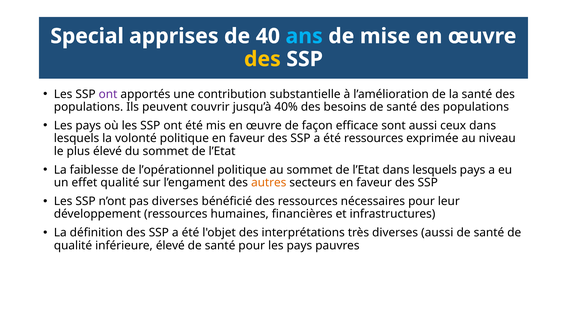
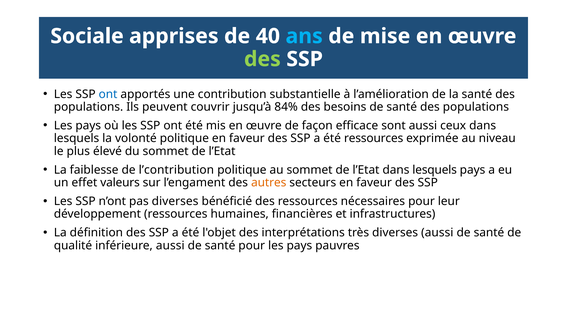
Special: Special -> Sociale (87, 36)
des colour: yellow -> light green (262, 59)
ont colour: purple -> blue (108, 94)
40%: 40% -> 84% (286, 107)
l’opérationnel: l’opérationnel -> l’contribution (176, 170)
effet qualité: qualité -> valeurs (120, 183)
inférieure élevé: élevé -> aussi (170, 245)
